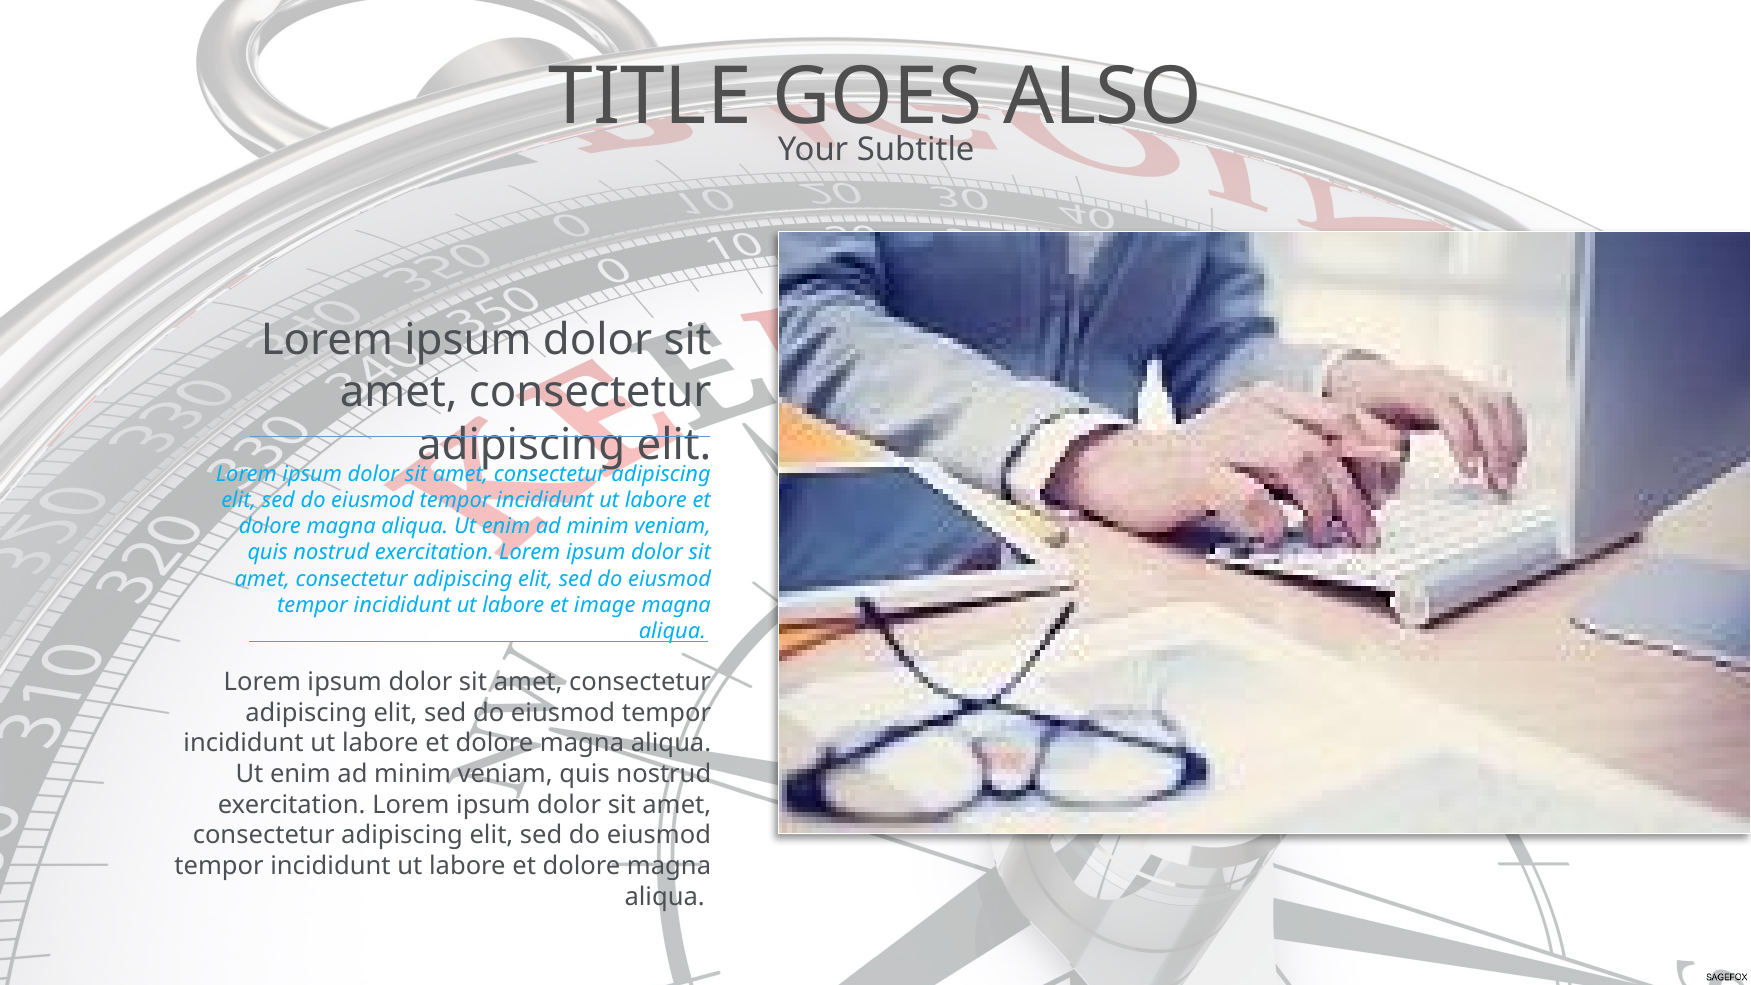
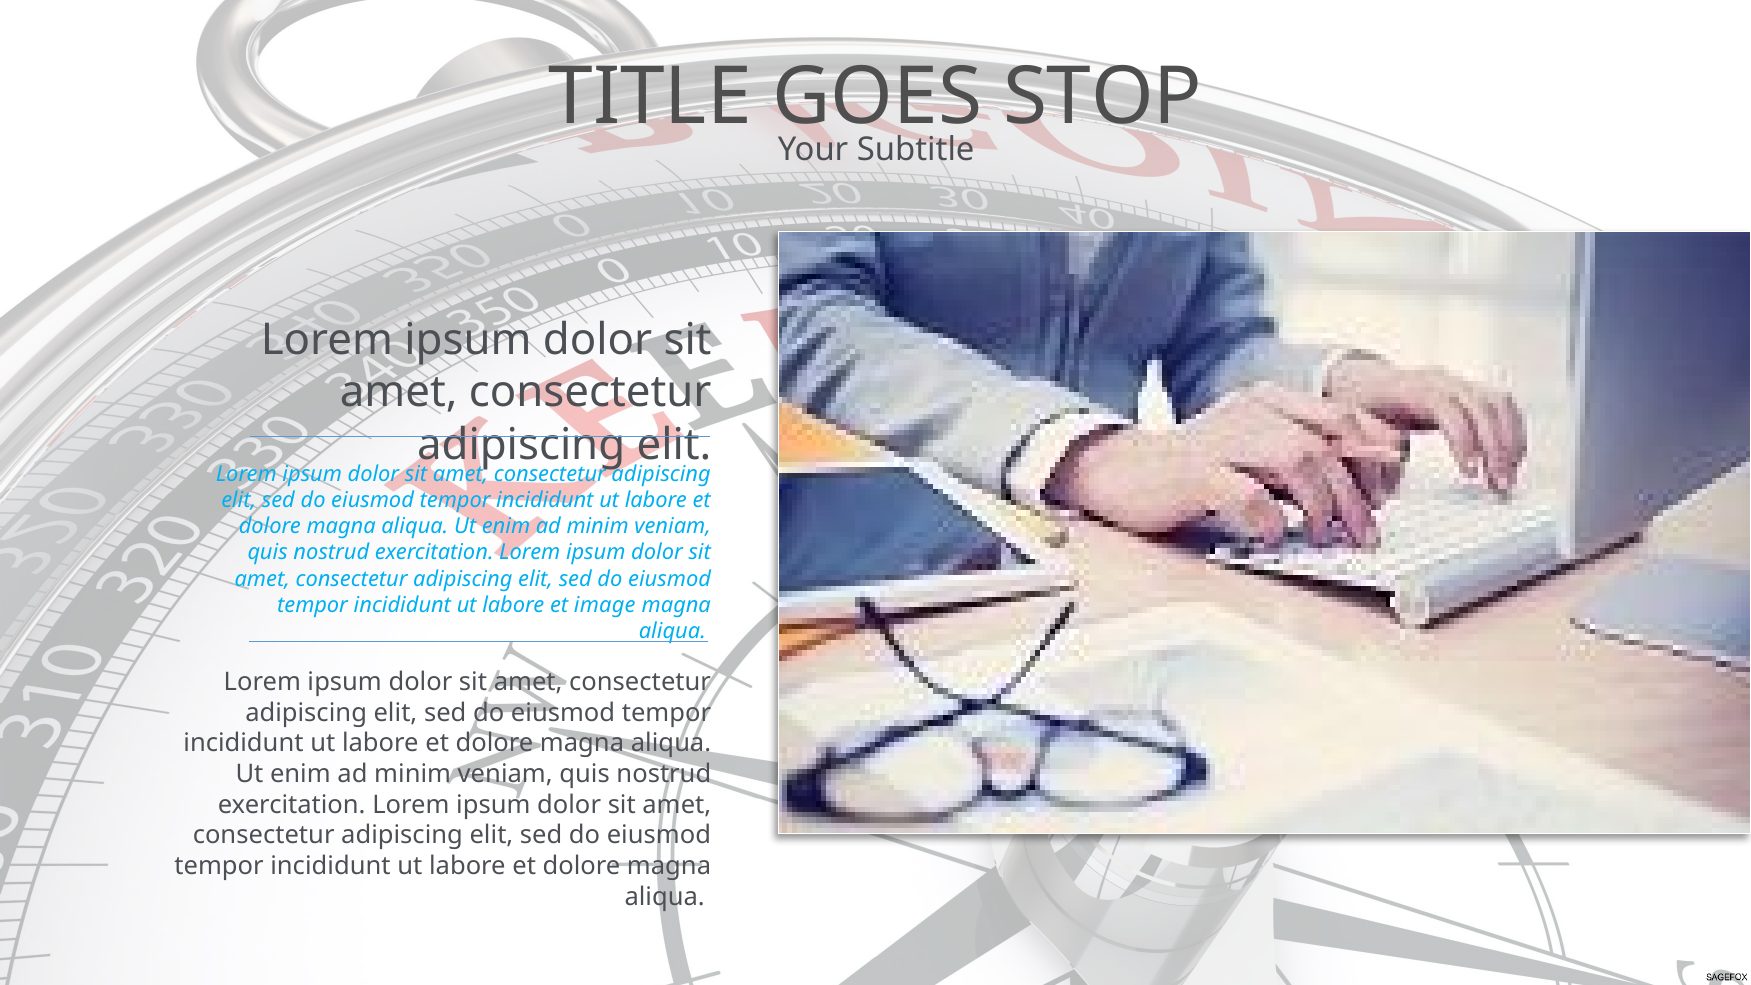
ALSO: ALSO -> STOP (1103, 97)
